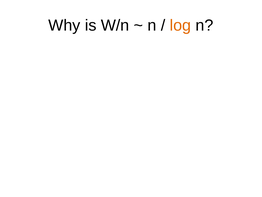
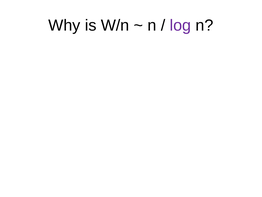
log colour: orange -> purple (180, 25)
